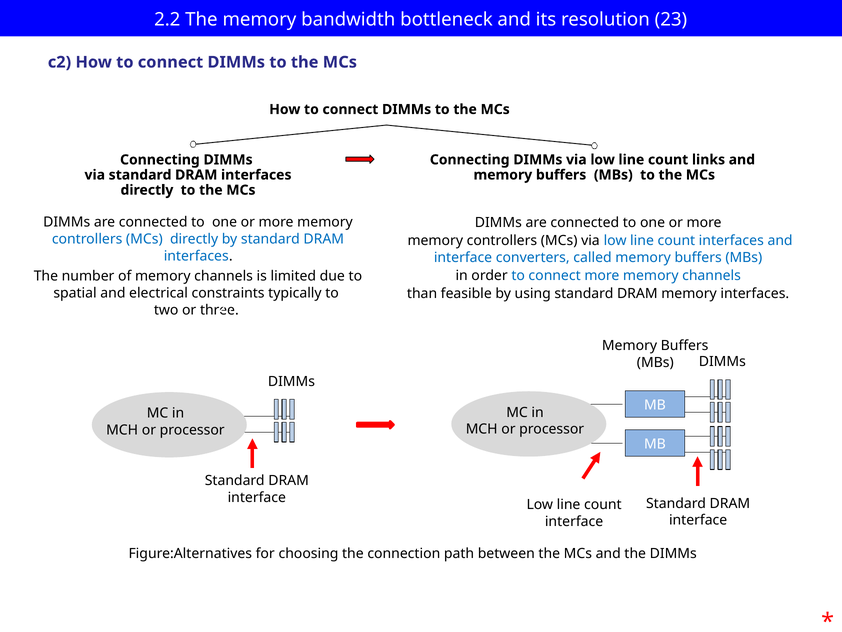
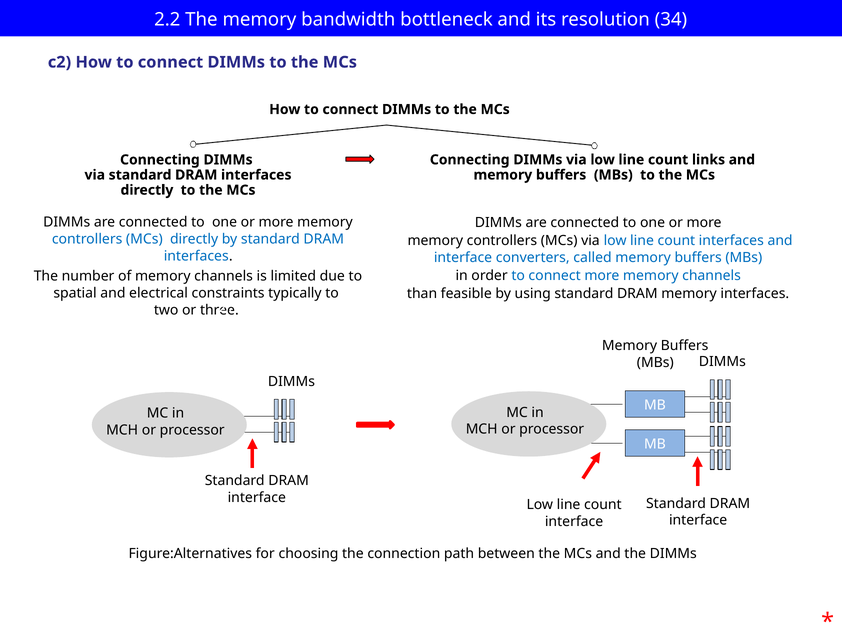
23: 23 -> 34 (671, 19)
